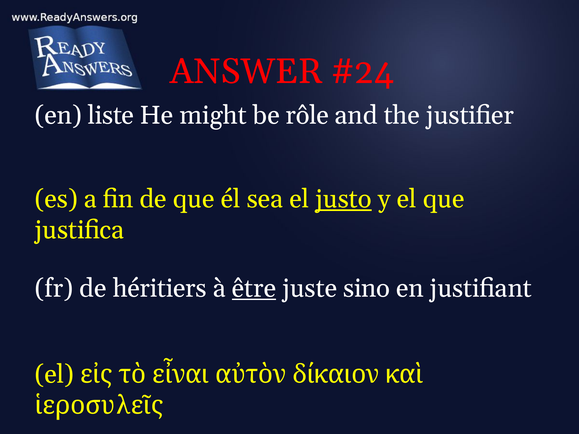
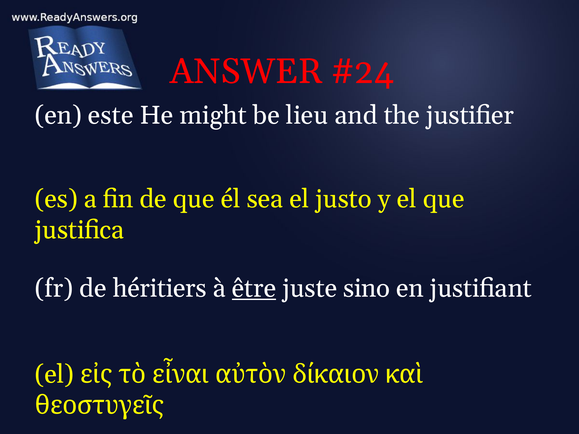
liste: liste -> este (111, 115)
rôle: rôle -> lieu (307, 115)
justo underline: present -> none (344, 199)
ἱεροσυλεῖς: ἱεροσυλεῖς -> θεοστυγεῖς (100, 406)
